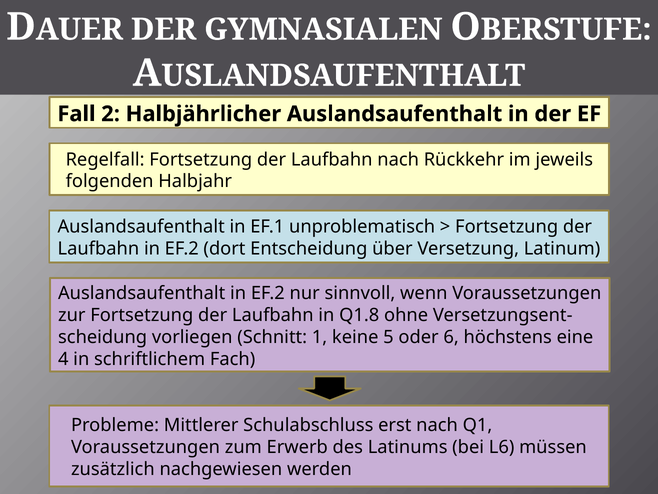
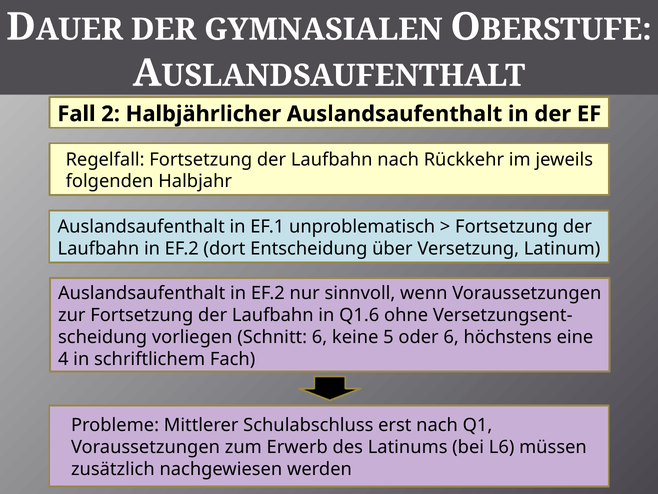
Q1.8: Q1.8 -> Q1.6 (359, 315)
Schnitt 1: 1 -> 6 (320, 337)
